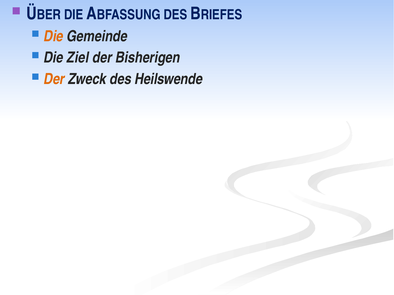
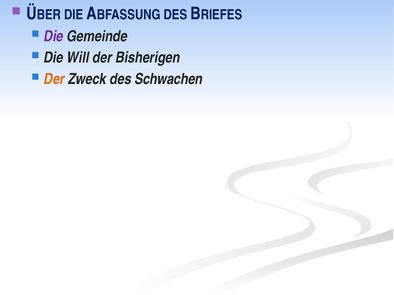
Die colour: orange -> purple (53, 36)
Ziel: Ziel -> Will (78, 58)
Heilswende: Heilswende -> Schwachen (169, 79)
